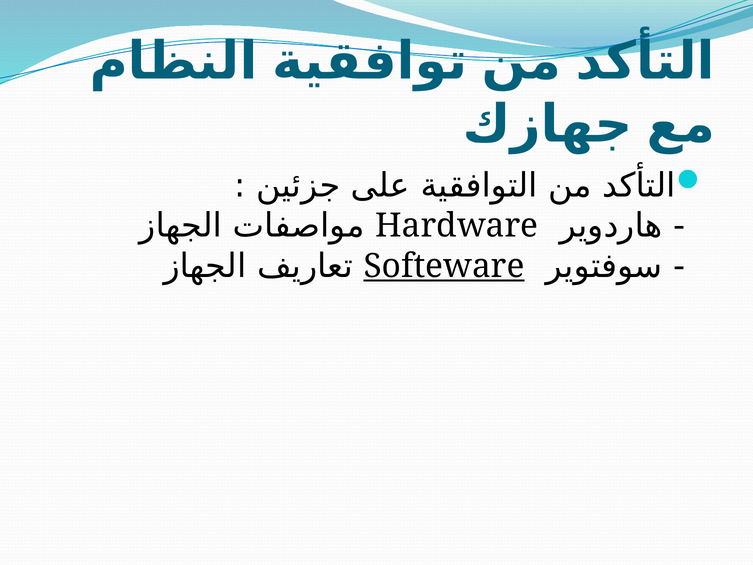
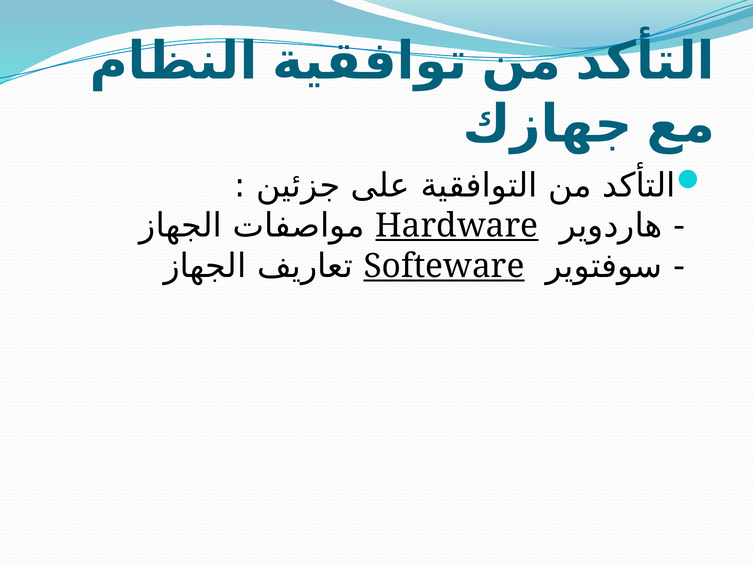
Hardware underline: none -> present (457, 226)
